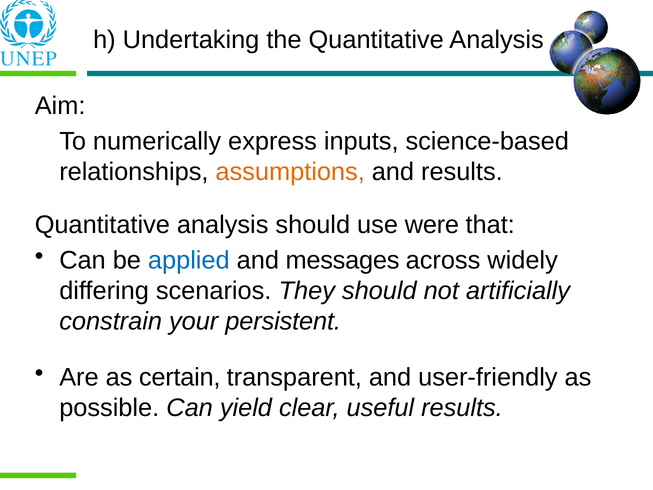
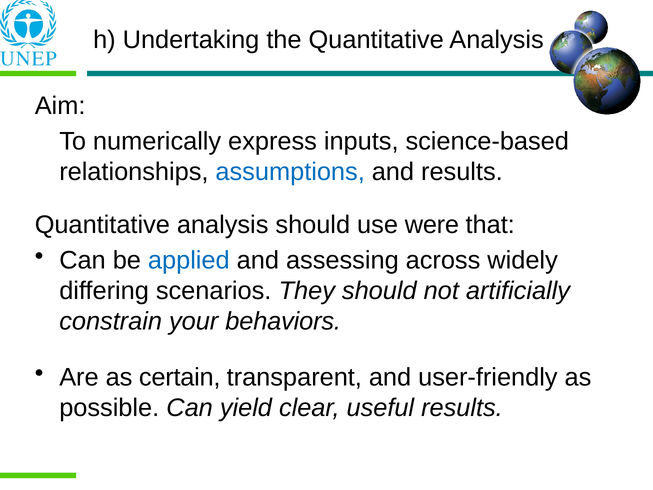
assumptions colour: orange -> blue (290, 172)
messages: messages -> assessing (342, 260)
persistent: persistent -> behaviors (283, 321)
